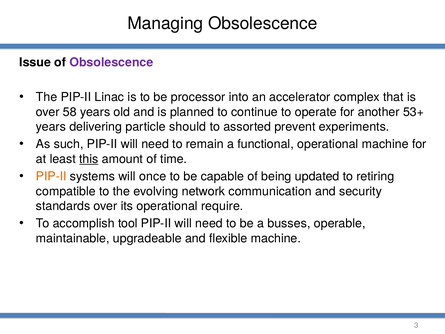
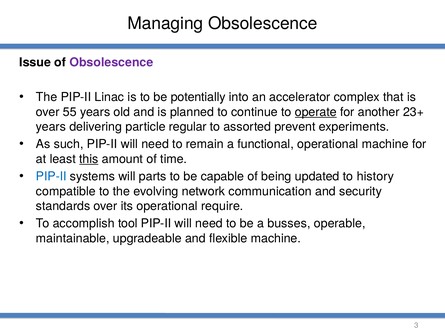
processor: processor -> potentially (198, 97)
58: 58 -> 55 (70, 112)
operate underline: none -> present (316, 112)
53+: 53+ -> 23+ (413, 112)
should: should -> regular (188, 127)
PIP-II colour: orange -> blue (51, 176)
once: once -> parts (153, 176)
retiring: retiring -> history (375, 176)
